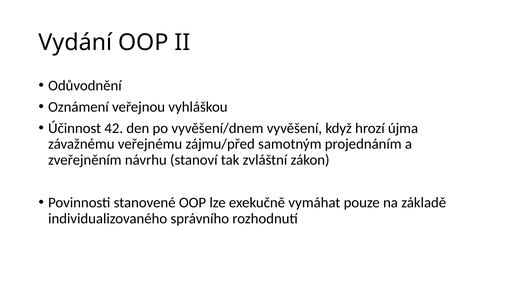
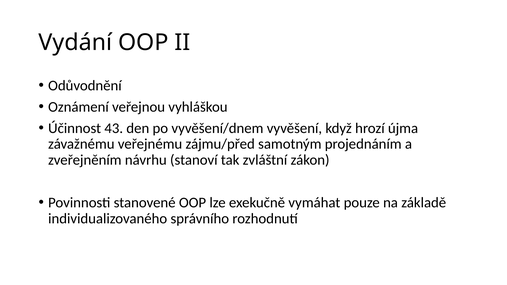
42: 42 -> 43 (114, 128)
